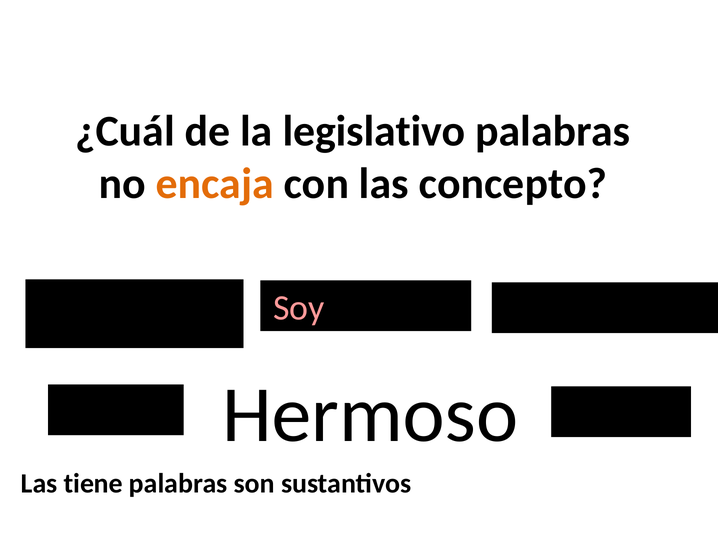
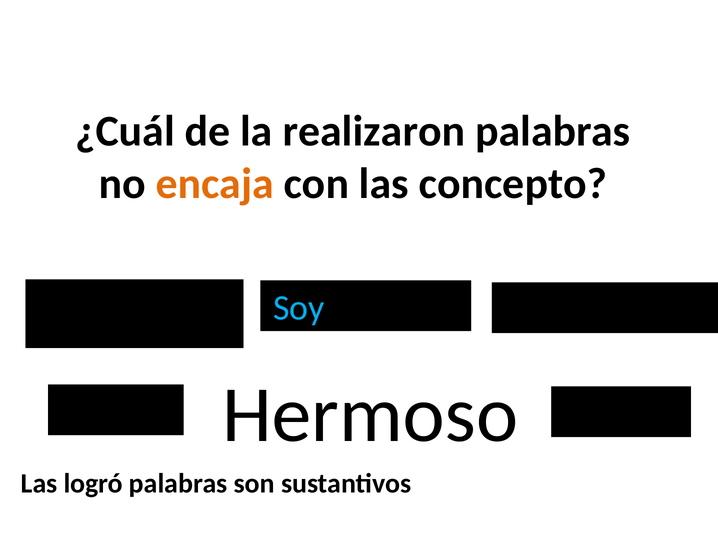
legislativo: legislativo -> realizaron (374, 131)
Soy colour: pink -> light blue (299, 308)
tiene: tiene -> logró (93, 484)
